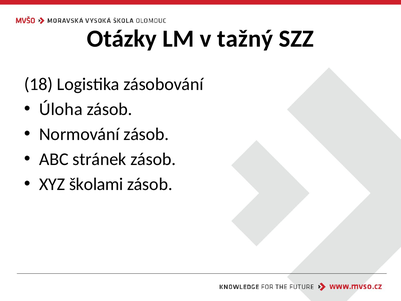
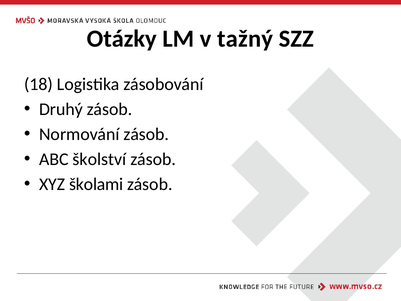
Úloha: Úloha -> Druhý (61, 109)
stránek: stránek -> školství (99, 159)
